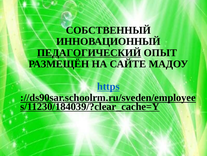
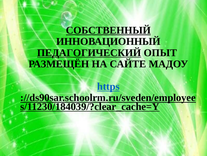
СОБСТВЕННЫЙ underline: none -> present (108, 30)
